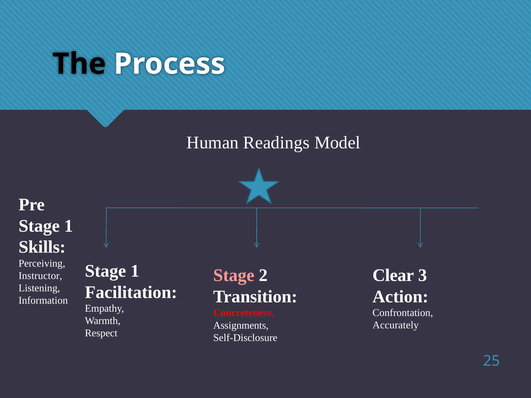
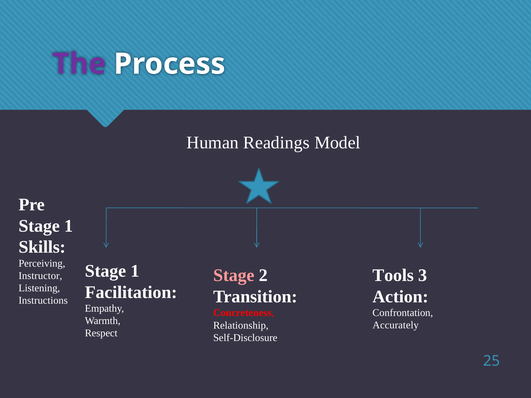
The colour: black -> purple (79, 64)
Clear: Clear -> Tools (393, 276)
Information: Information -> Instructions (43, 301)
Assignments: Assignments -> Relationship (241, 325)
